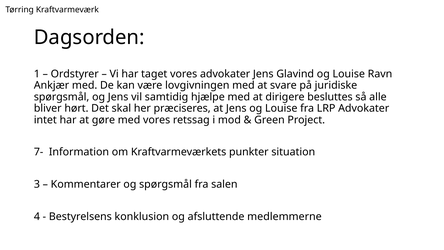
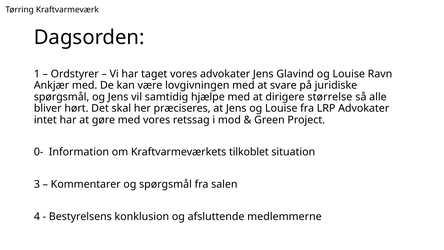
besluttes: besluttes -> størrelse (330, 97)
7-: 7- -> 0- (39, 152)
punkter: punkter -> tilkoblet (249, 152)
